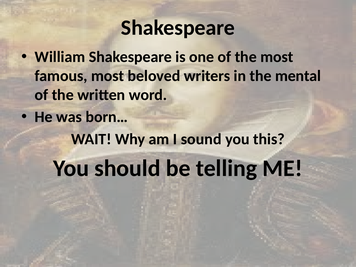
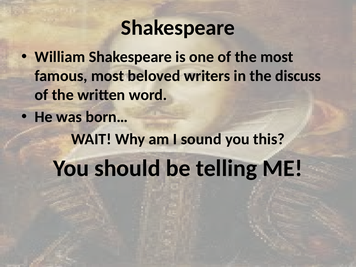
mental: mental -> discuss (298, 76)
